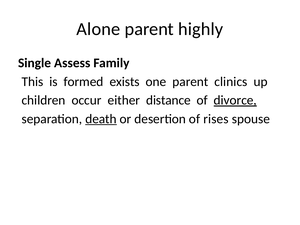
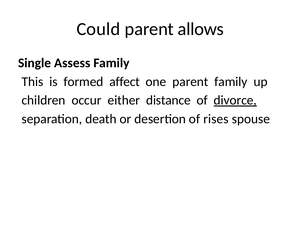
Alone: Alone -> Could (98, 29)
highly: highly -> allows (201, 29)
exists: exists -> affect (125, 82)
parent clinics: clinics -> family (231, 82)
death underline: present -> none (101, 119)
